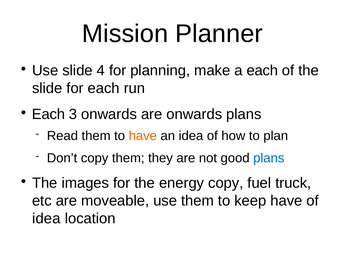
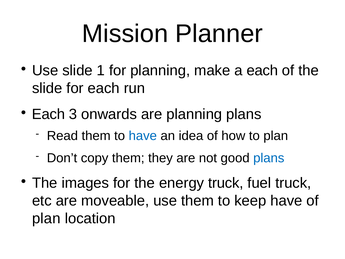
4: 4 -> 1 (101, 70)
are onwards: onwards -> planning (194, 114)
have colour: orange -> blue (143, 136)
energy copy: copy -> truck (226, 183)
idea: idea -> plan (46, 218)
